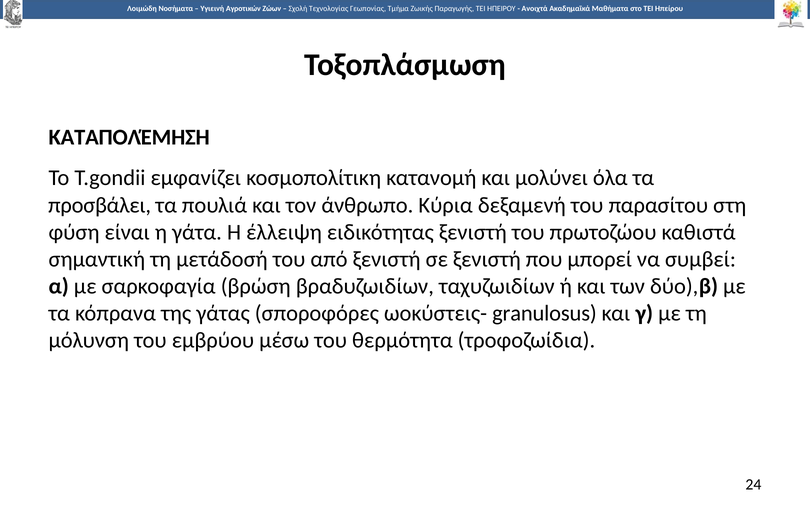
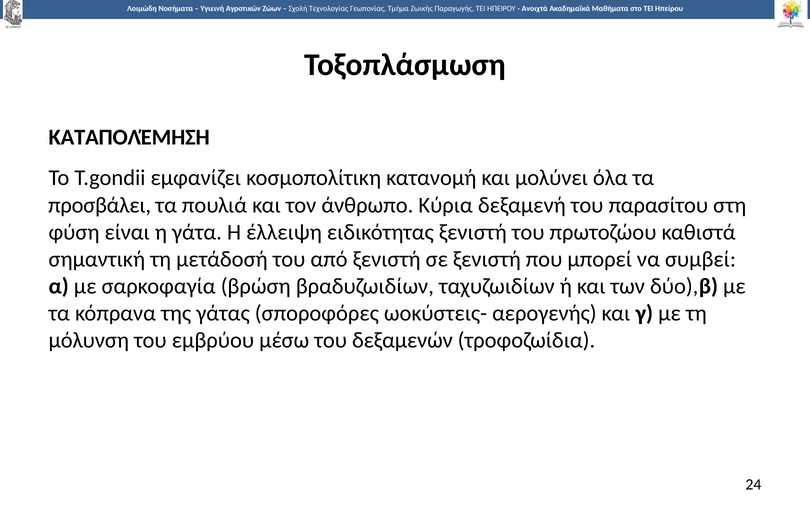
granulosus: granulosus -> αερογενής (544, 313)
θερμότητα: θερμότητα -> δεξαμενών (402, 340)
